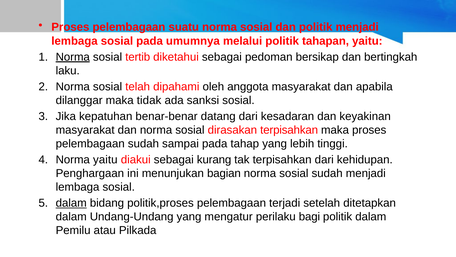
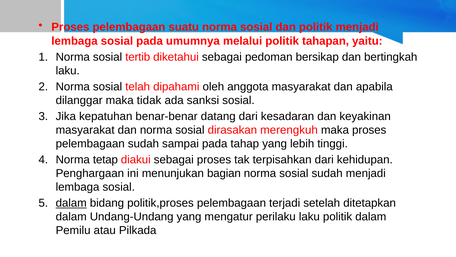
Norma underline: present -> none (73, 57)
dirasakan terpisahkan: terpisahkan -> merengkuh (289, 130)
Norma yaitu: yaitu -> tetap (105, 159)
sebagai kurang: kurang -> proses (214, 159)
perilaku bagi: bagi -> laku (309, 216)
